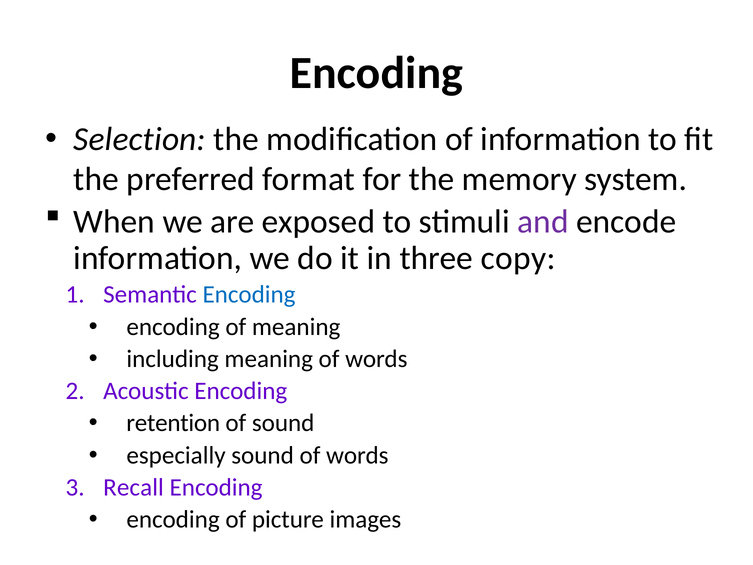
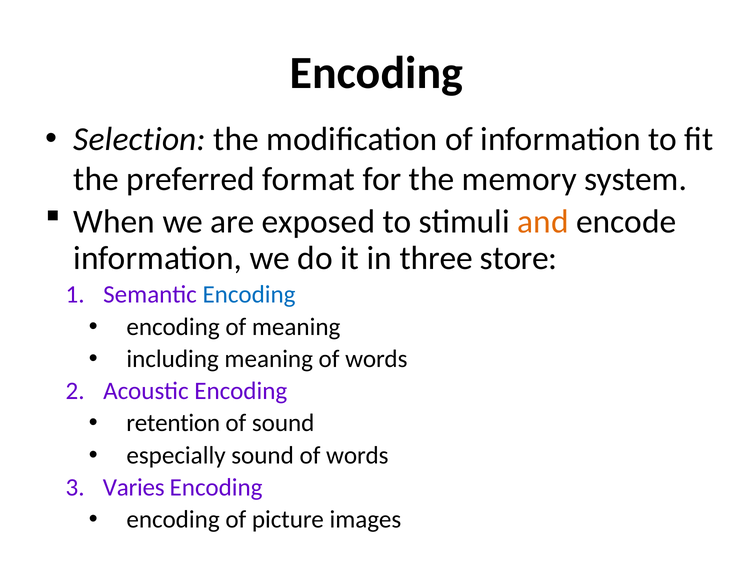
and colour: purple -> orange (543, 222)
copy: copy -> store (519, 258)
Recall: Recall -> Varies (134, 487)
